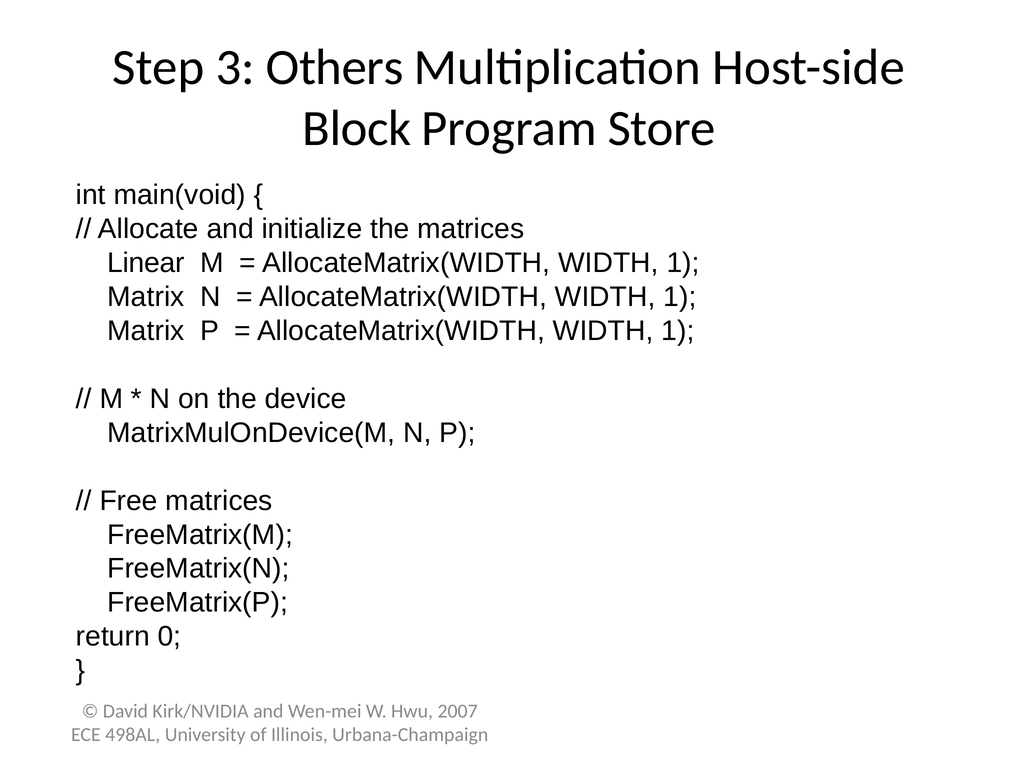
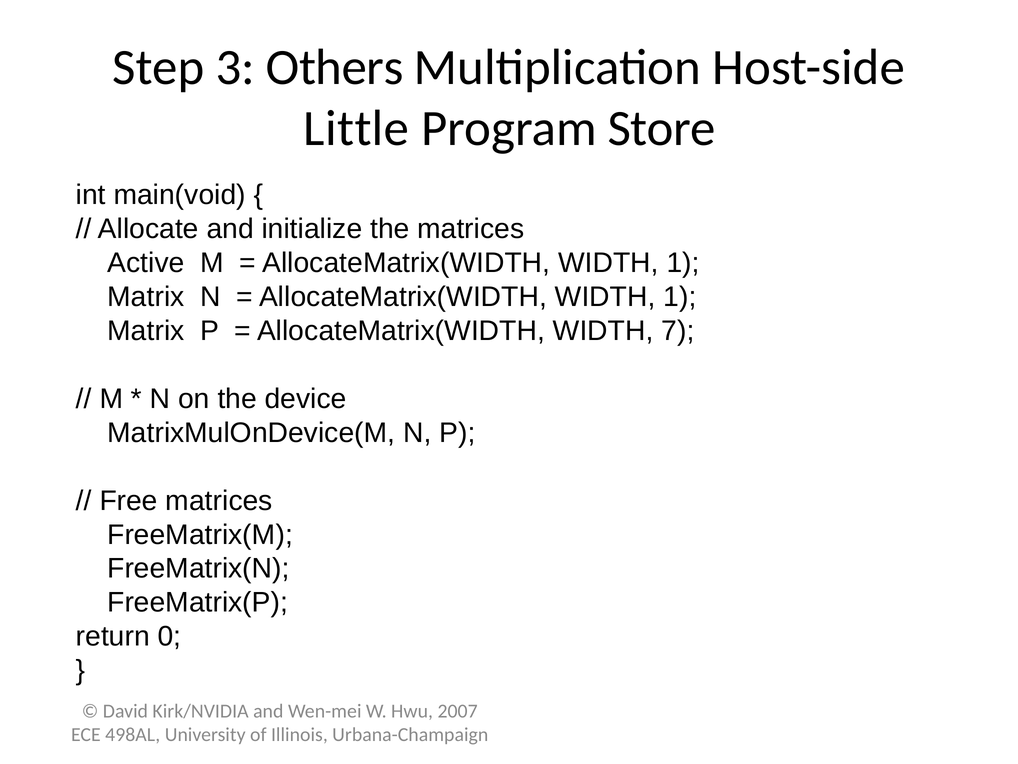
Block: Block -> Little (356, 128)
Linear: Linear -> Active (146, 263)
1: 1 -> 7 (678, 331)
